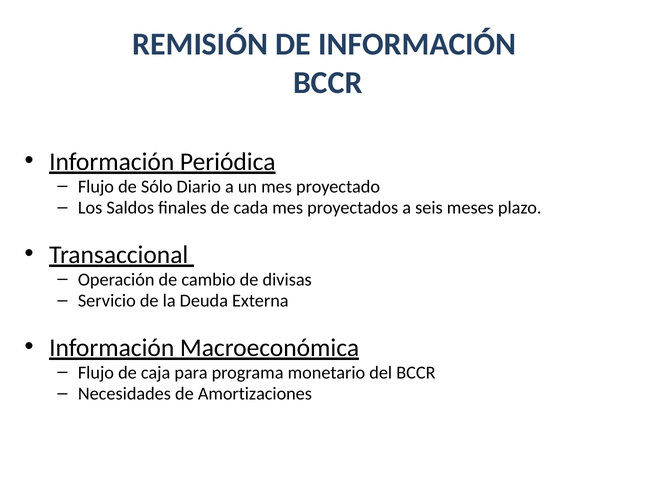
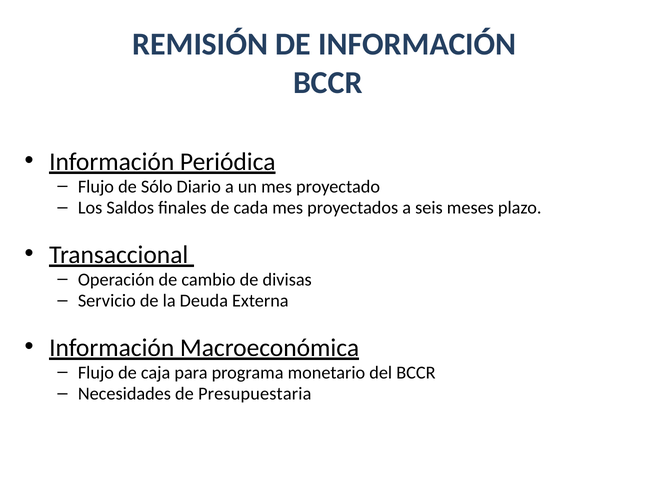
Amortizaciones: Amortizaciones -> Presupuestaria (255, 394)
